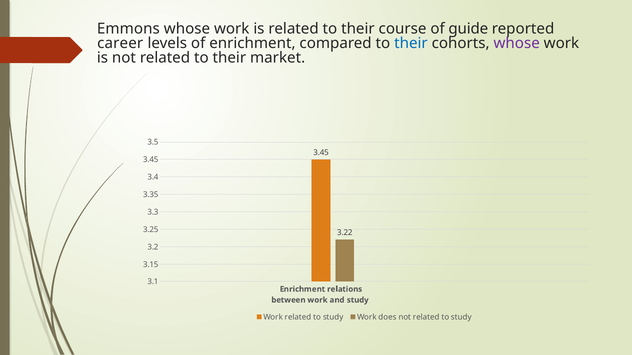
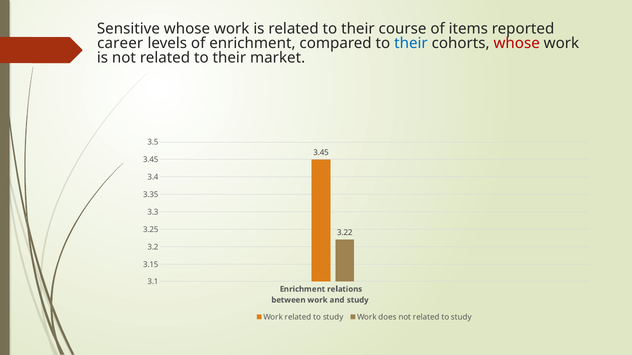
Emmons: Emmons -> Sensitive (128, 29)
guide: guide -> items (468, 29)
whose colour: purple -> red (517, 44)
